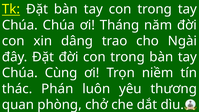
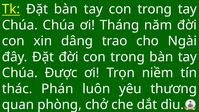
Cùng: Cùng -> Được (61, 73)
